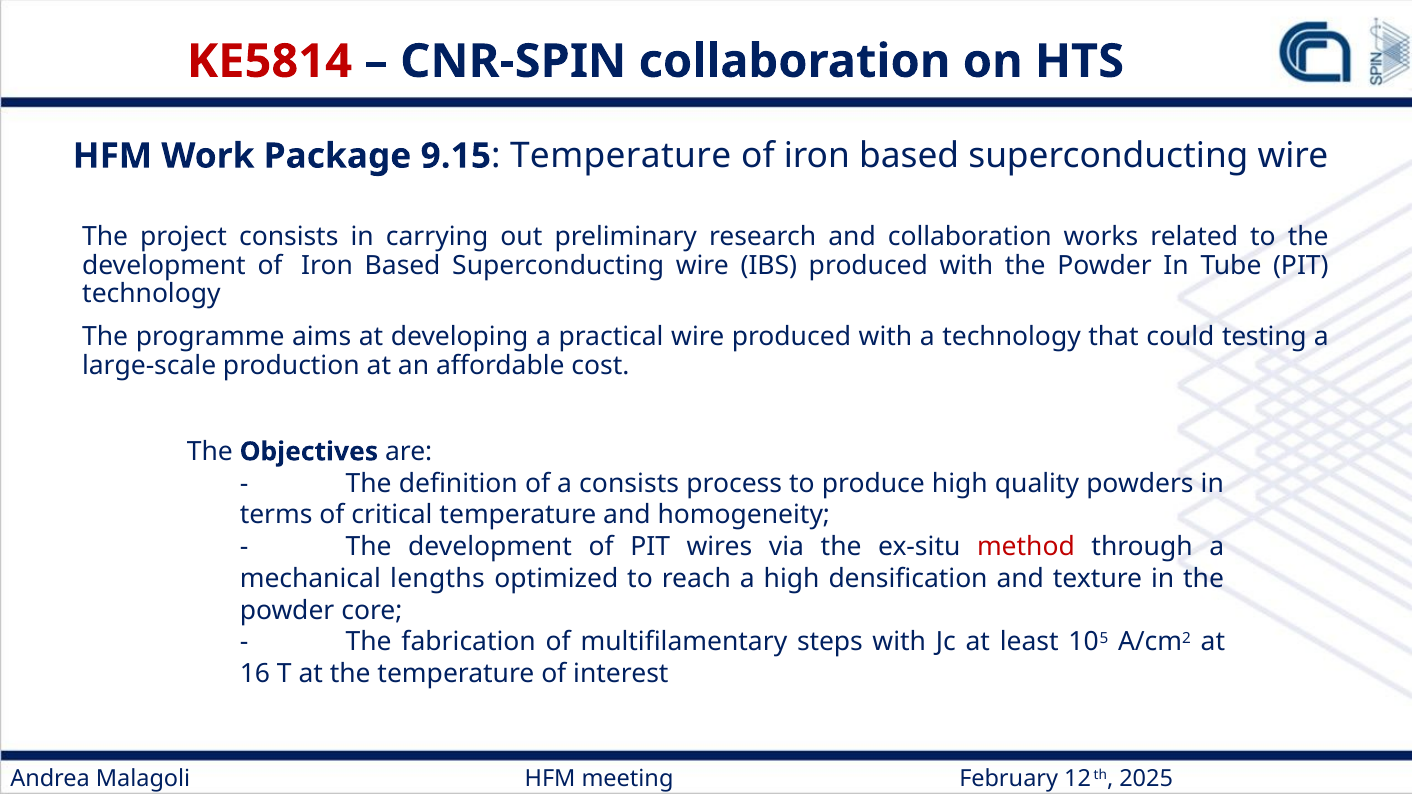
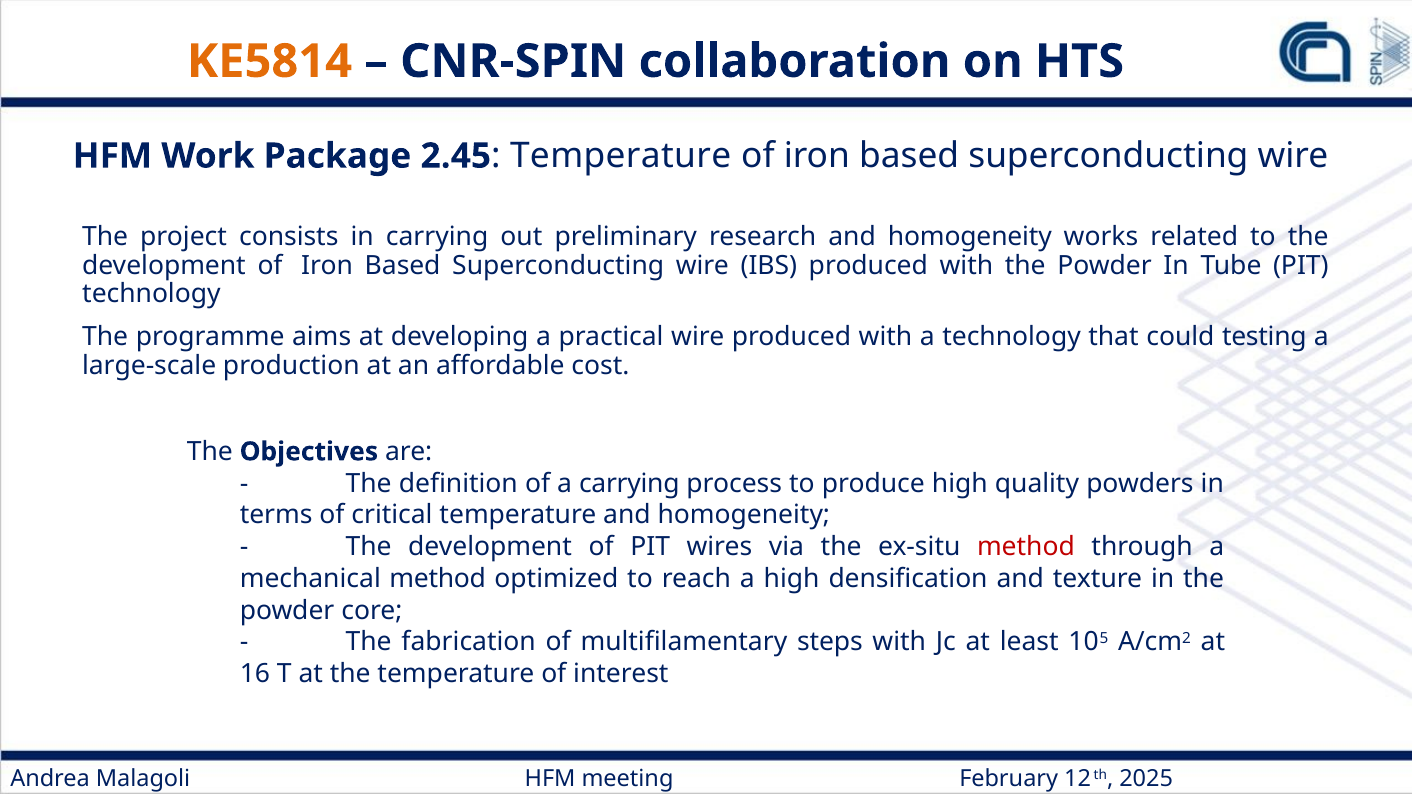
KE5814 colour: red -> orange (270, 61)
9.15: 9.15 -> 2.45 (456, 156)
research and collaboration: collaboration -> homogeneity (970, 237)
a consists: consists -> carrying (629, 484)
mechanical lengths: lengths -> method (438, 579)
